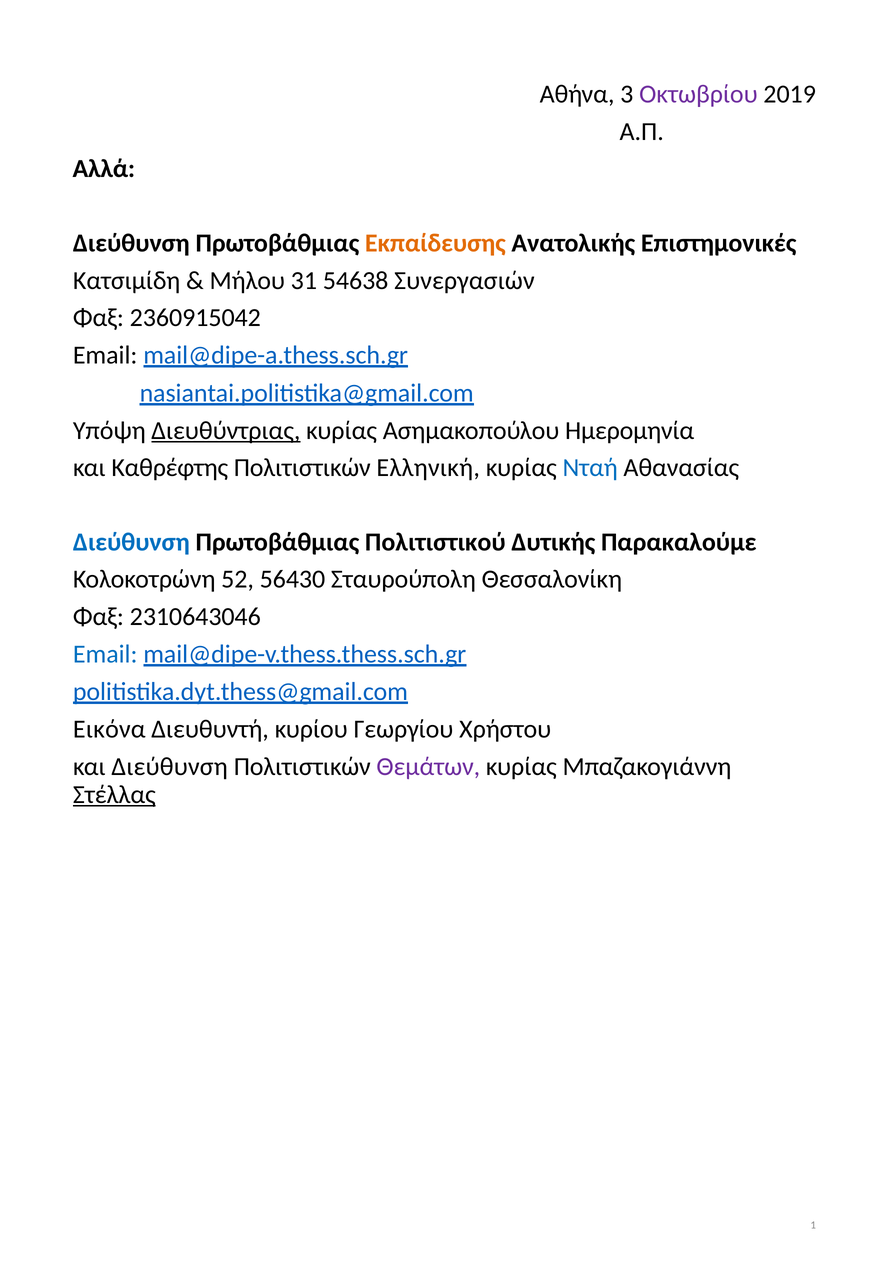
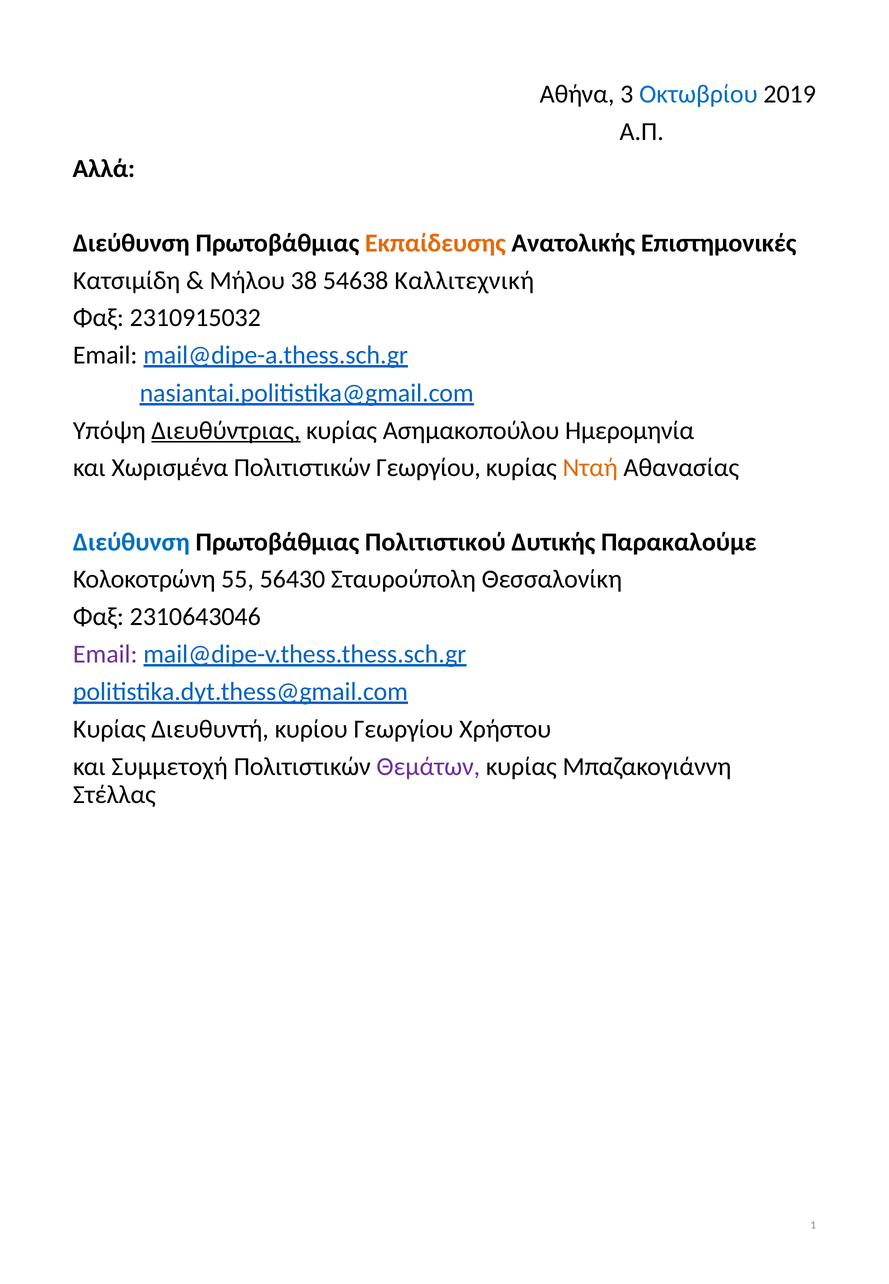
Οκτωβρίου colour: purple -> blue (698, 94)
31: 31 -> 38 (304, 281)
Συνεργασιών: Συνεργασιών -> Καλλιτεχνική (464, 281)
2360915042: 2360915042 -> 2310915032 (195, 318)
Καθρέφτης: Καθρέφτης -> Χωρισμένα (170, 468)
Πολιτιστικών Ελληνική: Ελληνική -> Γεωργίου (428, 468)
Νταή colour: blue -> orange (590, 468)
52: 52 -> 55 (238, 579)
Email colour: blue -> purple (105, 654)
Εικόνα: Εικόνα -> Κυρίας (109, 729)
και Διεύθυνση: Διεύθυνση -> Συμμετοχή (170, 767)
Στέλλας underline: present -> none (114, 795)
